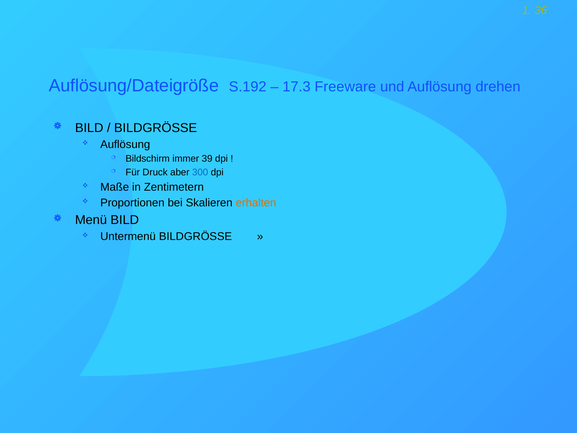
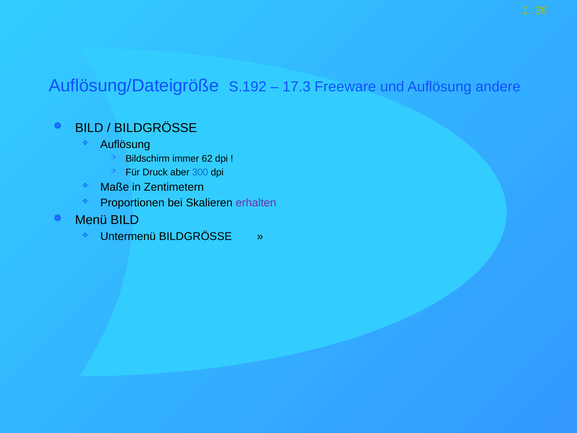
drehen: drehen -> andere (498, 87)
39: 39 -> 62 (207, 159)
erhalten colour: orange -> purple (256, 203)
